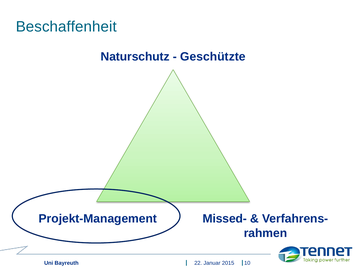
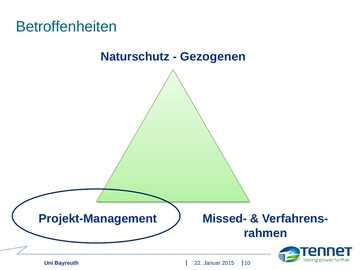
Beschaffenheit: Beschaffenheit -> Betroffenheiten (66, 27)
Geschützte: Geschützte -> Gezogenen (213, 57)
